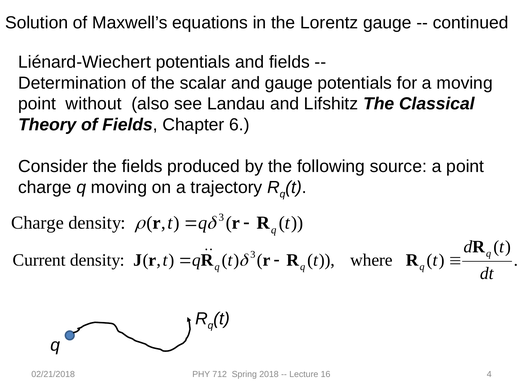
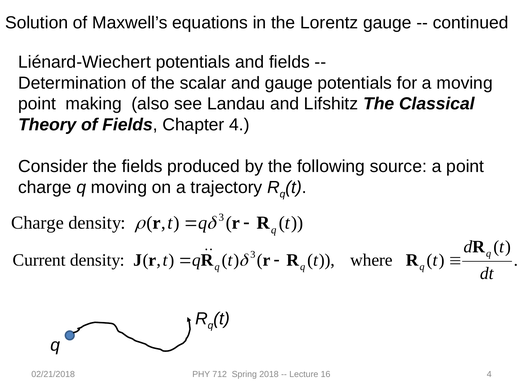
without: without -> making (94, 104)
Chapter 6: 6 -> 4 (239, 125)
